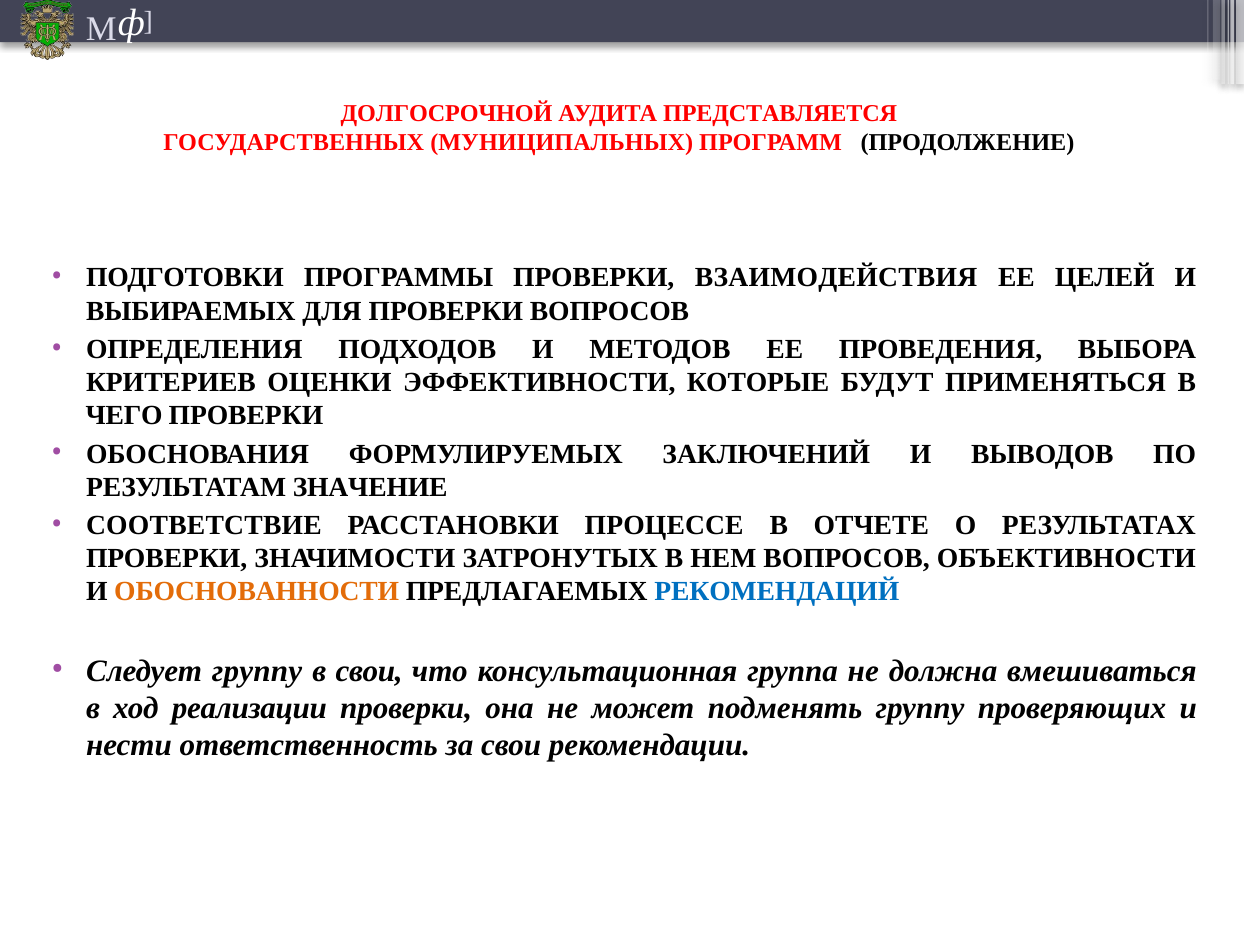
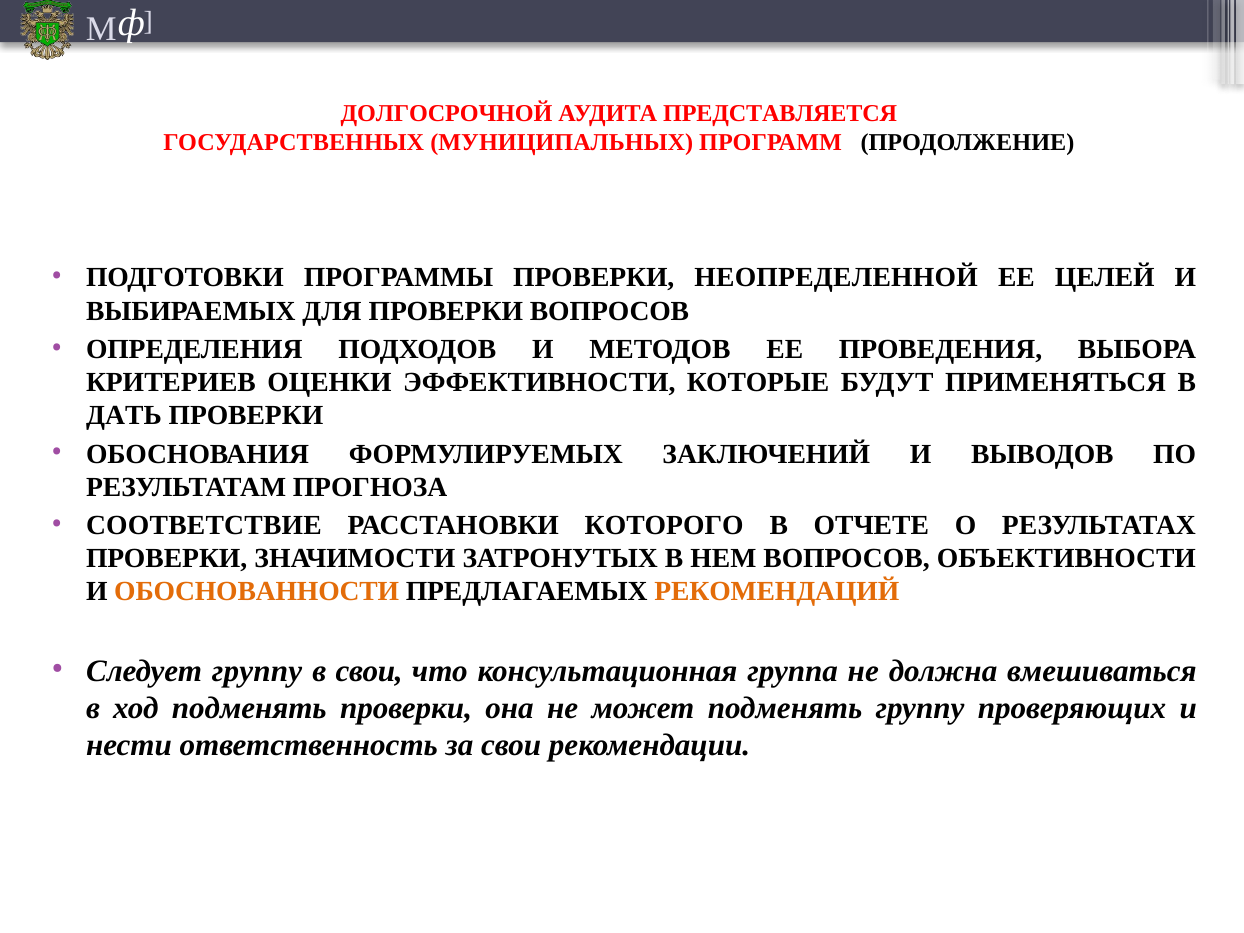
ВЗАИМОДЕЙСТВИЯ: ВЗАИМОДЕЙСТВИЯ -> НЕОПРЕДЕЛЕННОЙ (836, 278)
ЧЕГО: ЧЕГО -> ДАТЬ (124, 416)
ЗНАЧЕНИЕ: ЗНАЧЕНИЕ -> ПРОГНОЗА (370, 487)
ПРОЦЕССЕ: ПРОЦЕССЕ -> КОТОРОГО (664, 526)
РЕКОМЕНДАЦИЙ colour: blue -> orange (777, 592)
ход реализации: реализации -> подменять (249, 708)
